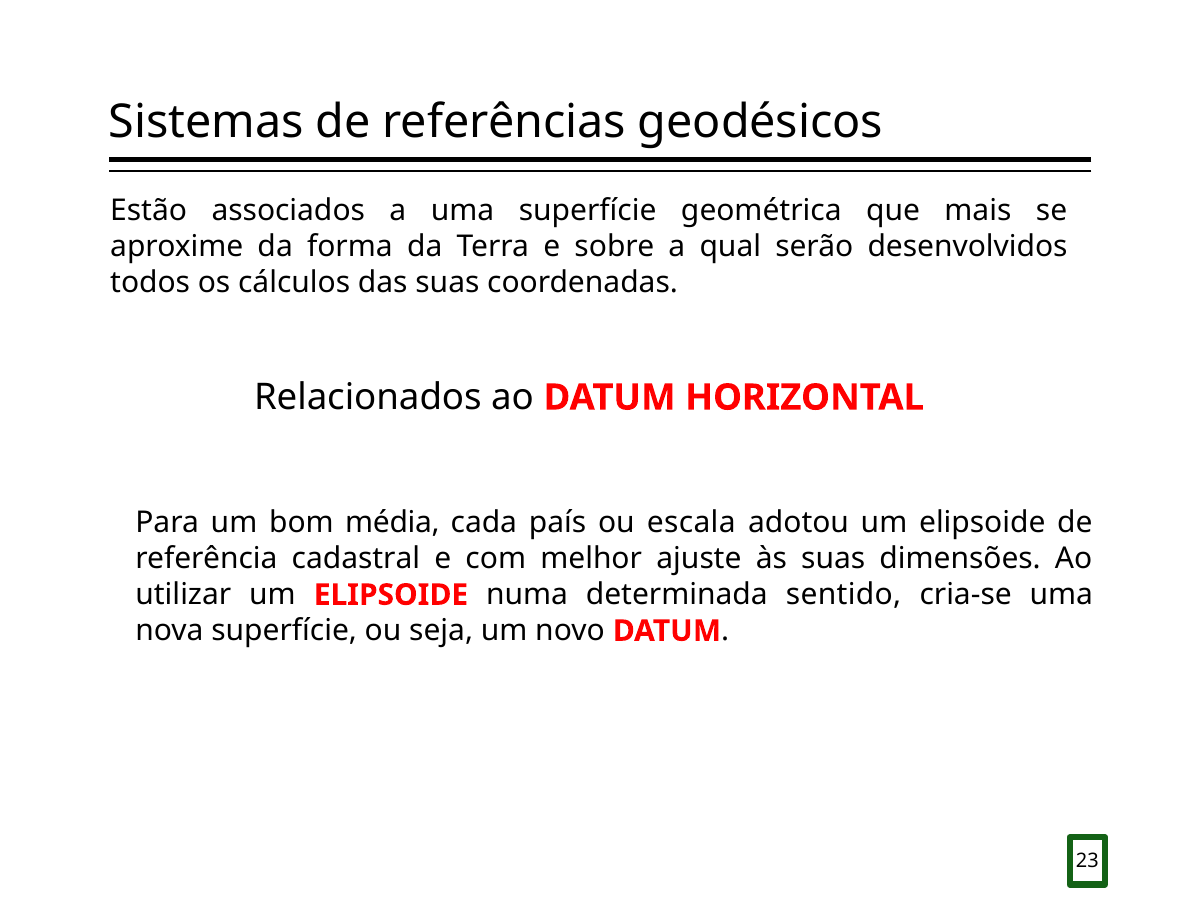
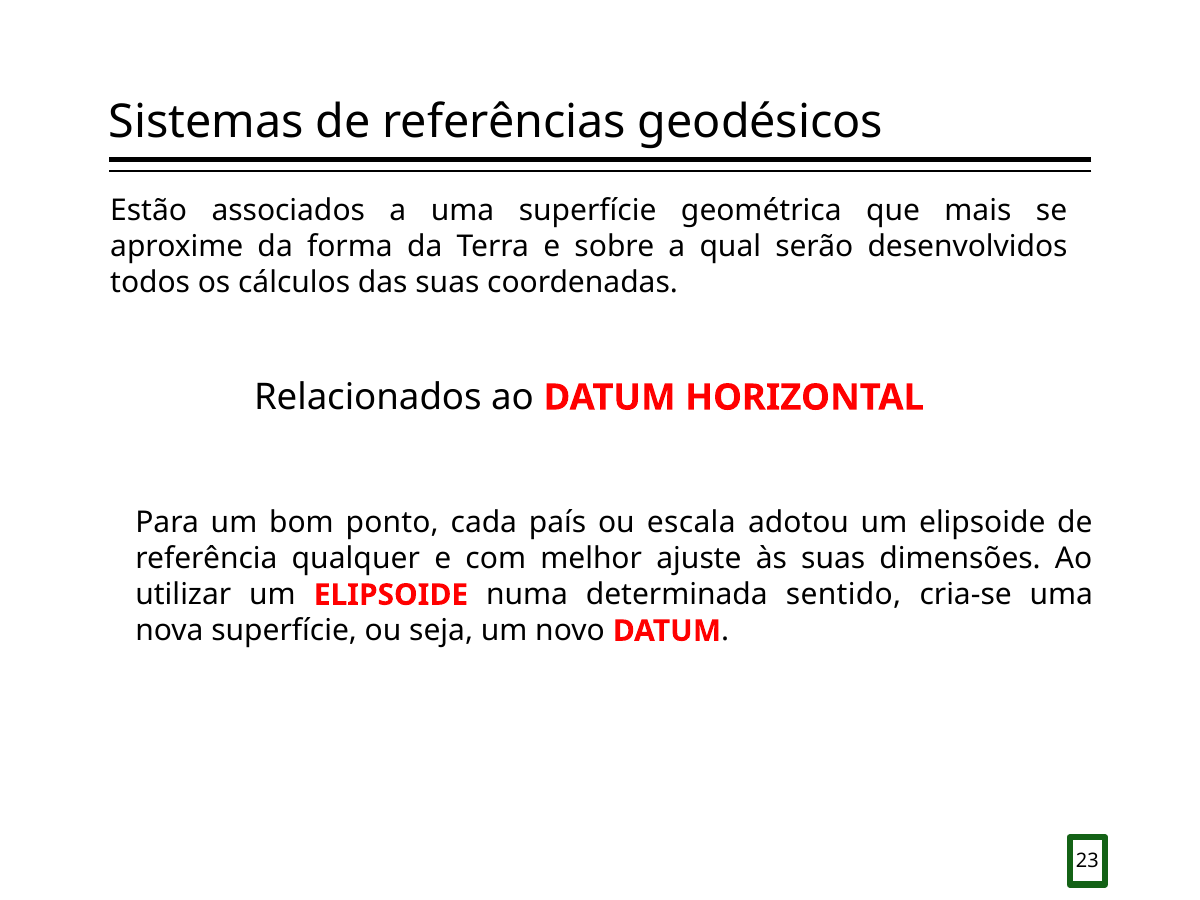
média: média -> ponto (392, 523)
cadastral: cadastral -> qualquer (356, 559)
